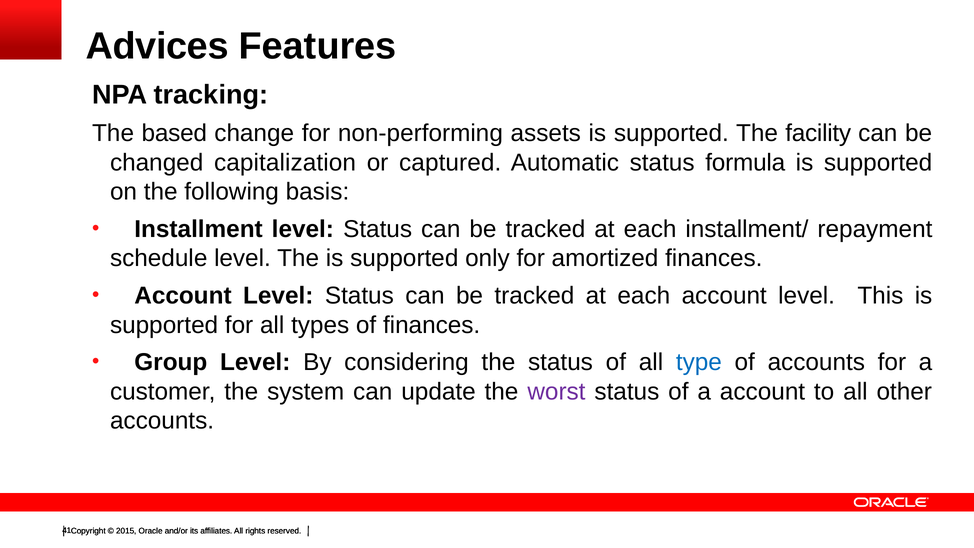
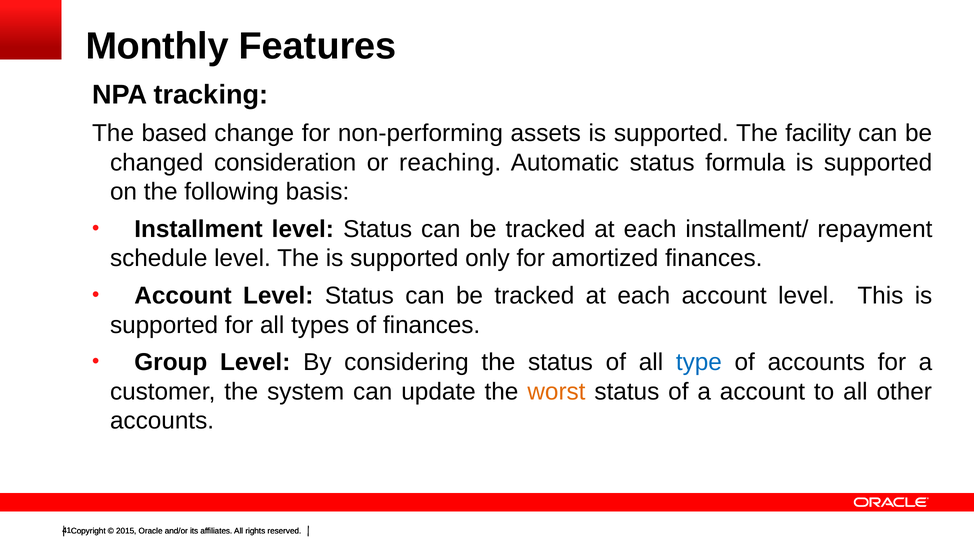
Advices: Advices -> Monthly (157, 46)
capitalization: capitalization -> consideration (285, 163)
captured: captured -> reaching (450, 163)
worst colour: purple -> orange (556, 392)
